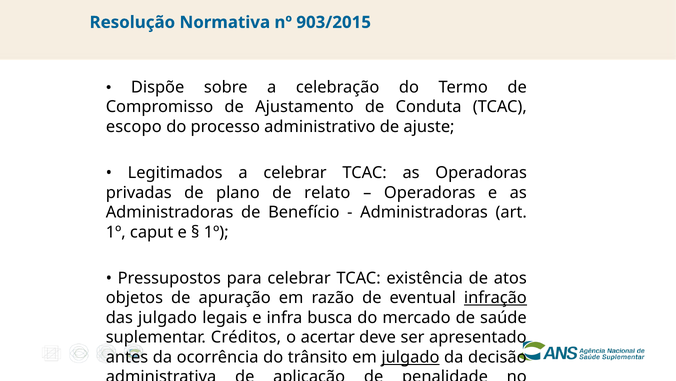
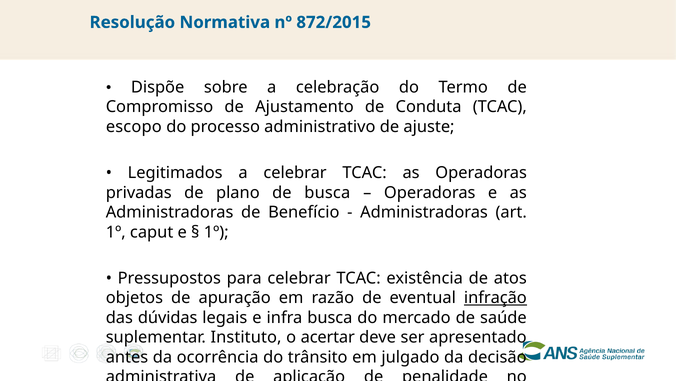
903/2015: 903/2015 -> 872/2015 (334, 22)
de relato: relato -> busca (327, 192)
das julgado: julgado -> dúvidas (168, 317)
Créditos: Créditos -> Instituto (246, 337)
julgado underline: present -> none (410, 357)
